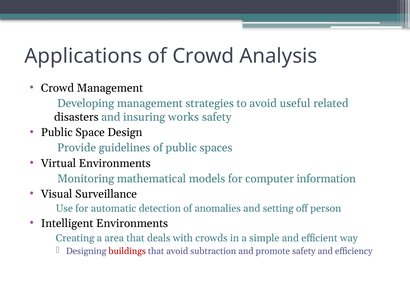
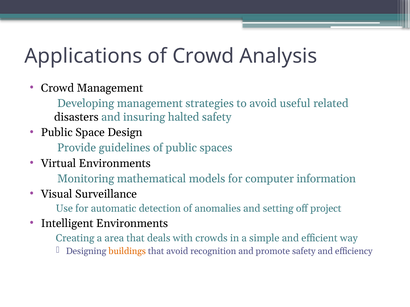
works: works -> halted (184, 117)
person: person -> project (326, 209)
buildings colour: red -> orange (127, 252)
subtraction: subtraction -> recognition (213, 252)
